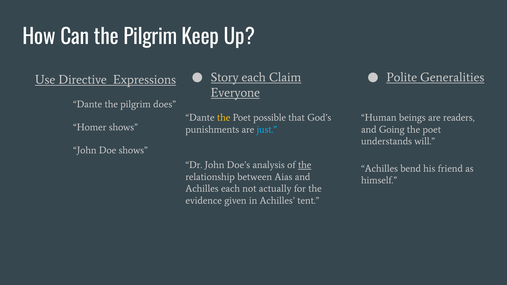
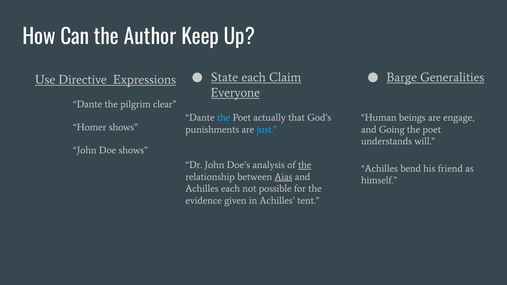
Can the Pilgrim: Pilgrim -> Author (150, 37)
Story: Story -> State (225, 77)
Polite: Polite -> Barge (402, 77)
does: does -> clear (165, 104)
the colour: yellow -> light blue (224, 118)
possible: possible -> actually (270, 118)
readers: readers -> engage (459, 118)
Aias underline: none -> present (283, 177)
actually: actually -> possible (275, 189)
